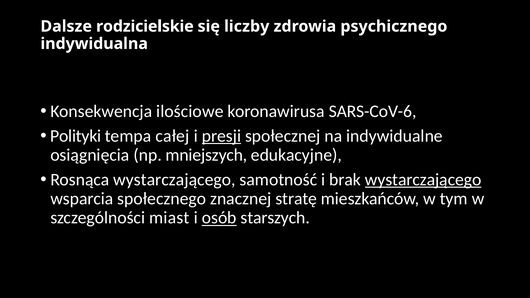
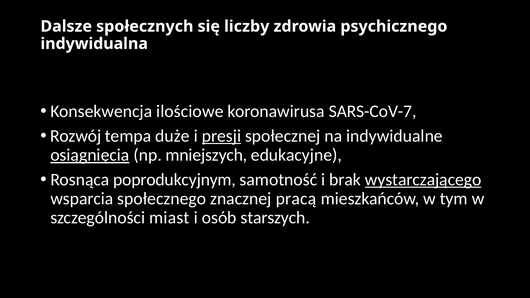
rodzicielskie: rodzicielskie -> społecznych (145, 26)
SARS-CoV-6: SARS-CoV-6 -> SARS-CoV-7 (373, 111)
Polityki: Polityki -> Rozwój (76, 136)
całej: całej -> duże (172, 136)
osiągnięcia underline: none -> present (90, 155)
Rosnąca wystarczającego: wystarczającego -> poprodukcyjnym (175, 180)
stratę: stratę -> pracą (296, 199)
osób underline: present -> none (219, 218)
